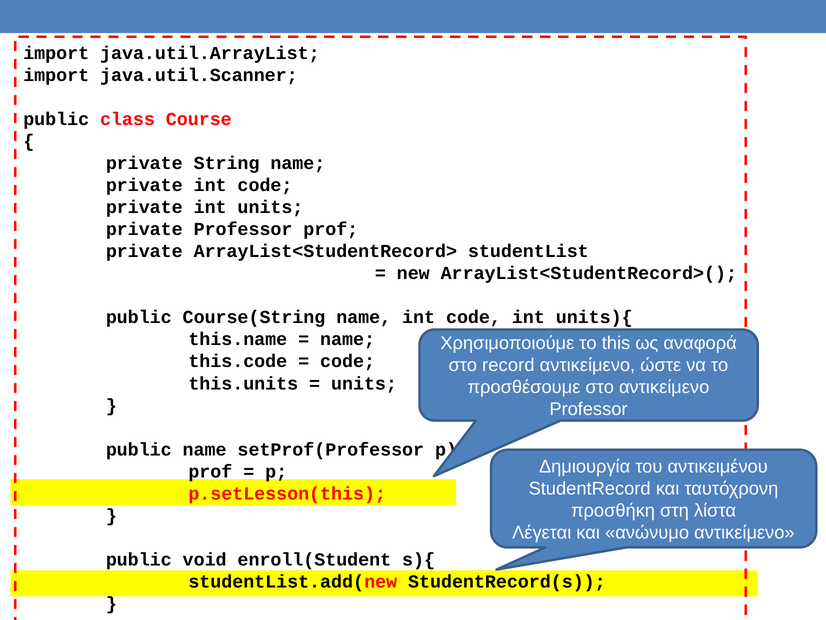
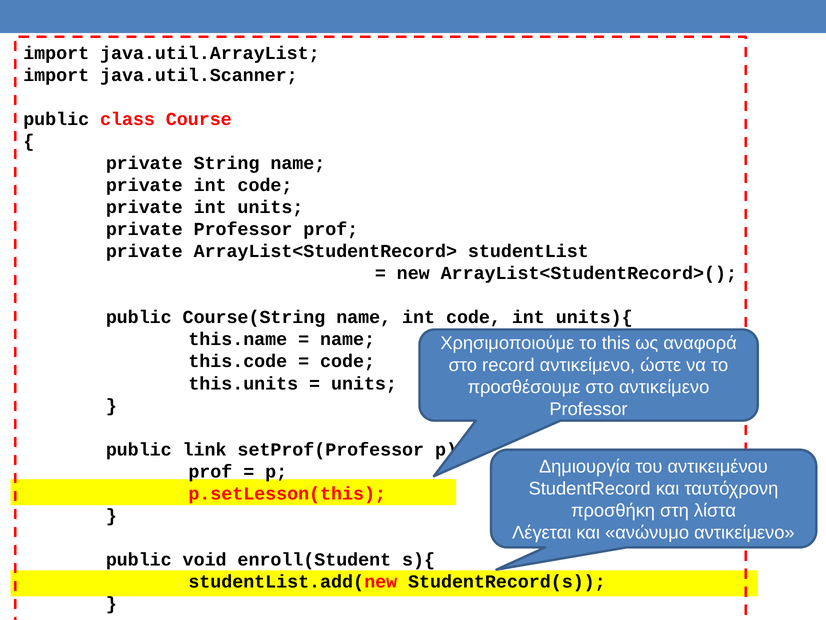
public name: name -> link (205, 449)
